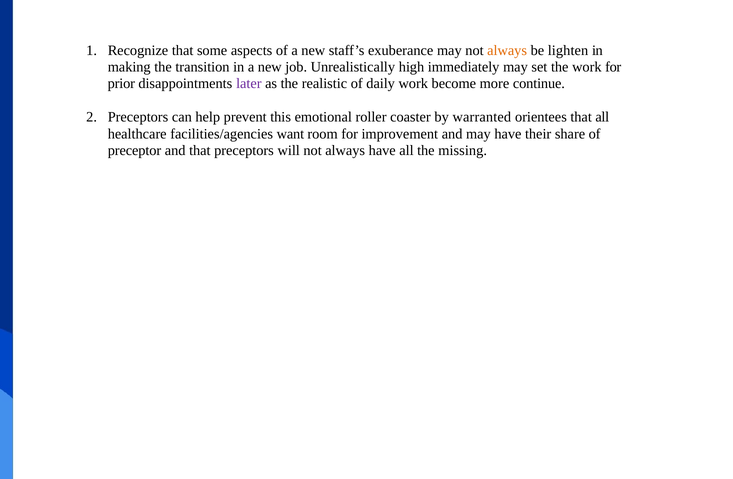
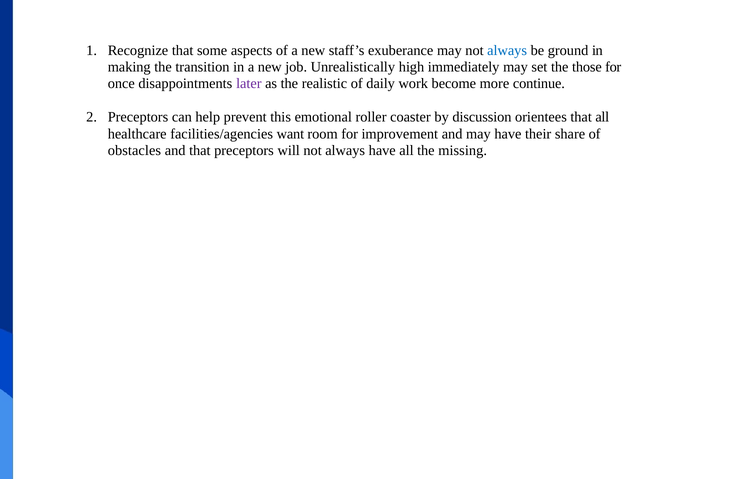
always colour: orange -> blue (507, 50)
lighten: lighten -> ground (568, 50)
the work: work -> those (587, 67)
prior: prior -> once (121, 83)
warranted: warranted -> discussion (482, 117)
preceptor: preceptor -> obstacles (134, 150)
